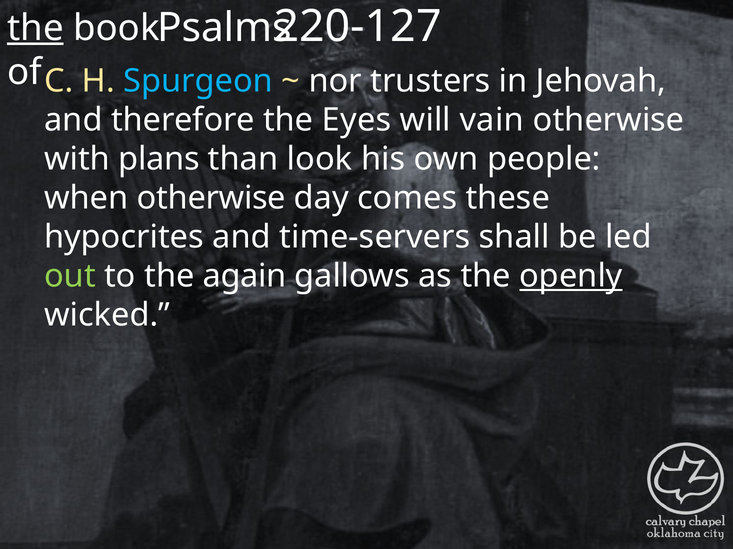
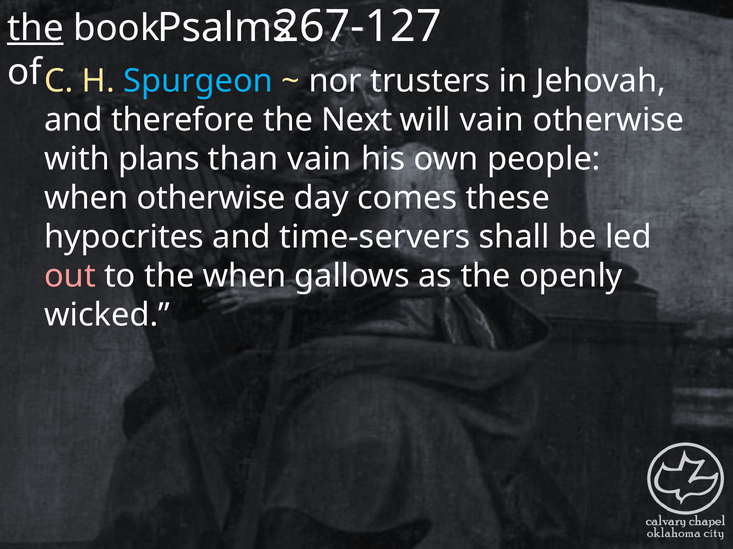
220-127: 220-127 -> 267-127 (358, 27)
Eyes: Eyes -> Next (357, 120)
than look: look -> vain (319, 159)
out colour: light green -> pink (70, 276)
the again: again -> when (245, 276)
openly underline: present -> none (571, 276)
